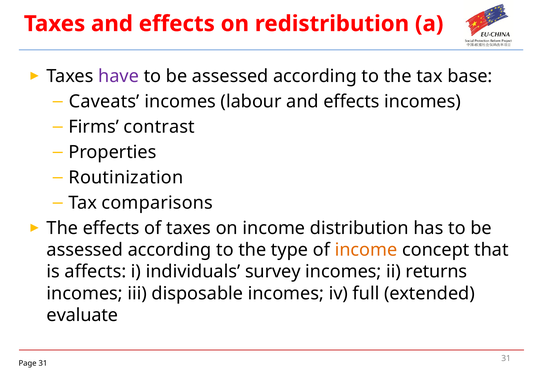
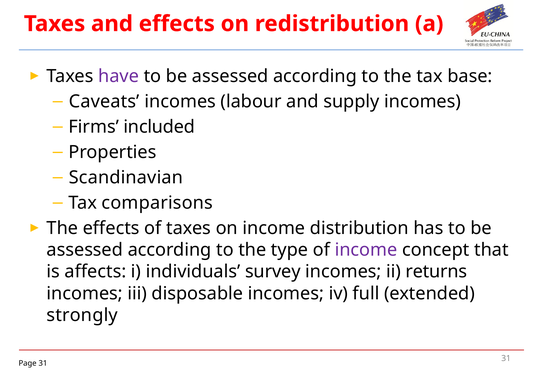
labour and effects: effects -> supply (351, 102)
contrast: contrast -> included (159, 127)
Routinization: Routinization -> Scandinavian (126, 178)
income colour: orange -> purple (366, 250)
evaluate: evaluate -> strongly (82, 315)
